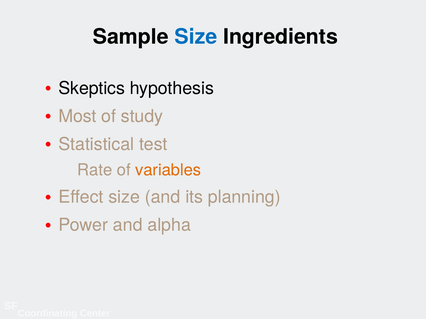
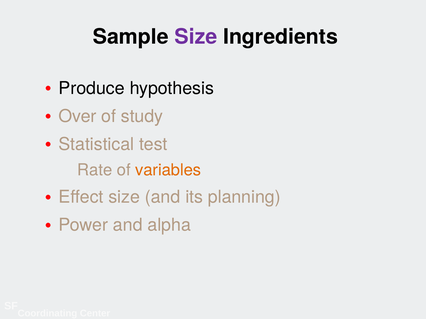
Size colour: blue -> purple (196, 37)
Skeptics: Skeptics -> Produce (92, 88)
Most: Most -> Over (77, 116)
